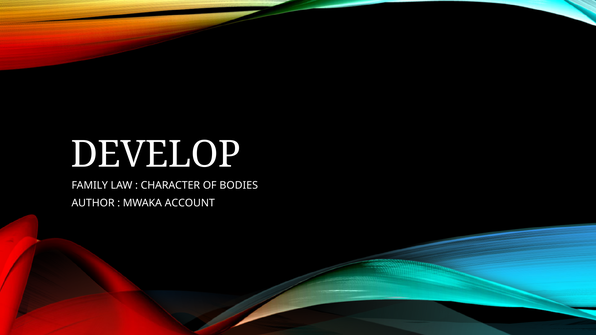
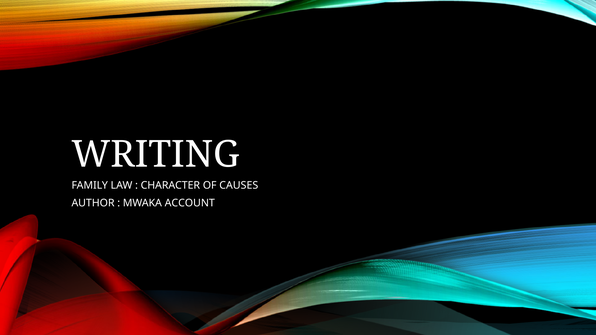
DEVELOP: DEVELOP -> WRITING (156, 155)
BODIES: BODIES -> CAUSES (239, 185)
